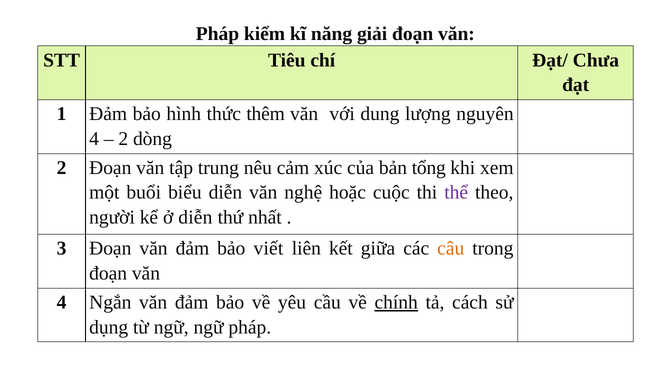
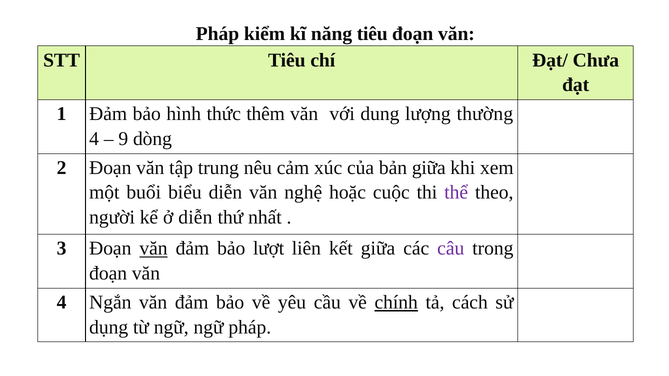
năng giải: giải -> tiêu (372, 34)
nguyên: nguyên -> thường (485, 114)
2: 2 -> 9 (123, 139)
bản tổng: tổng -> giữa (429, 168)
văn underline: none -> present (153, 249)
viết: viết -> lượt (269, 249)
câu colour: orange -> purple (451, 249)
